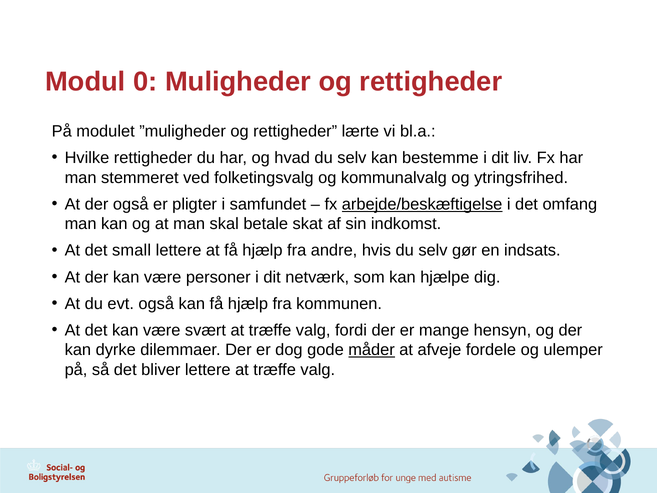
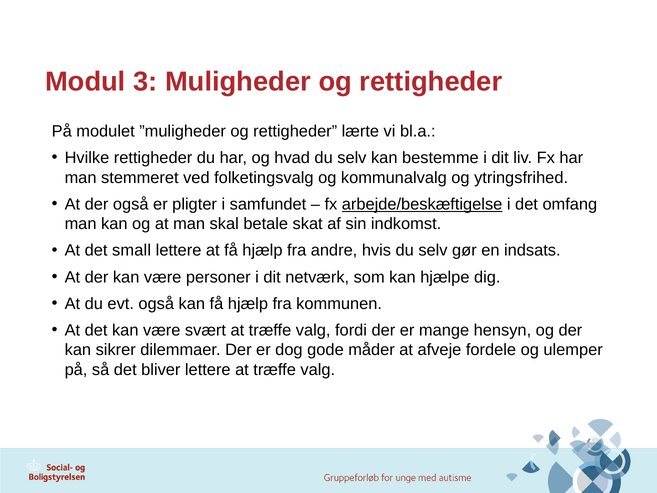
0: 0 -> 3 (145, 82)
dyrke: dyrke -> sikrer (116, 350)
måder underline: present -> none (372, 350)
